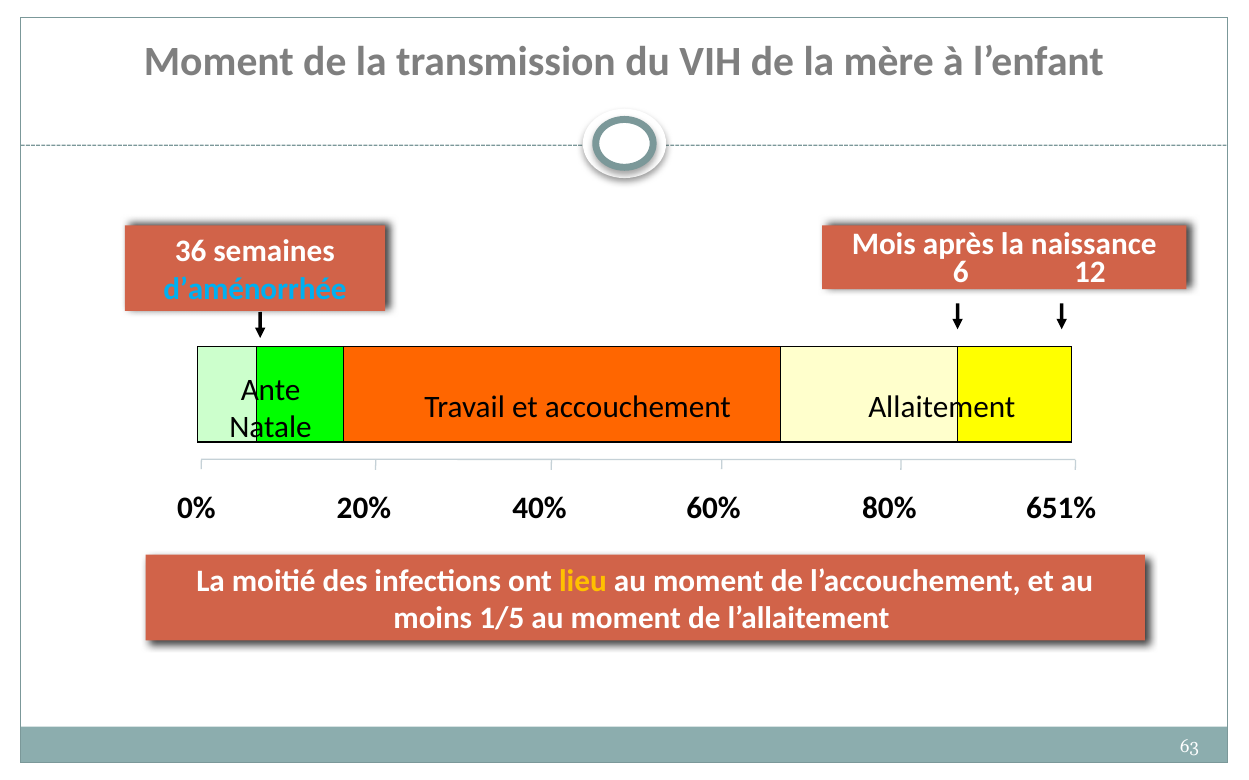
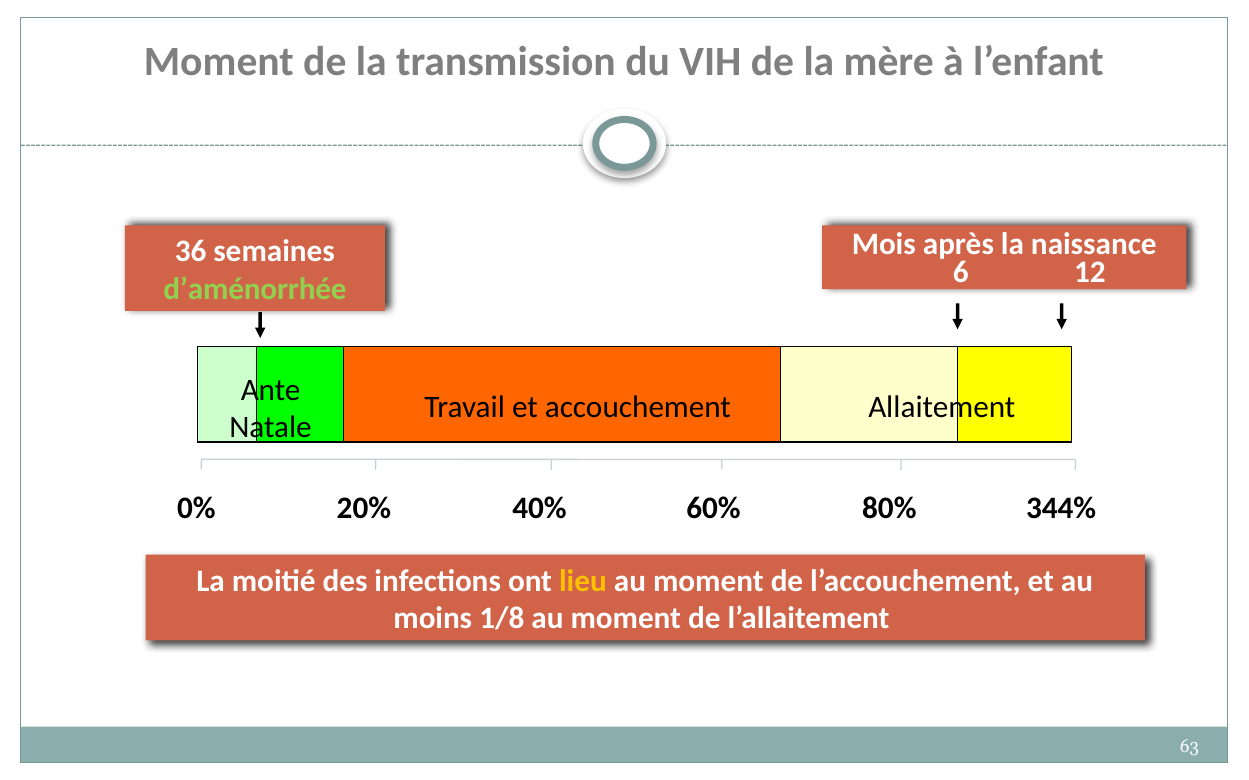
d’aménorrhée colour: light blue -> light green (255, 289)
651%: 651% -> 344% (1061, 509)
1/5: 1/5 -> 1/8 (502, 619)
